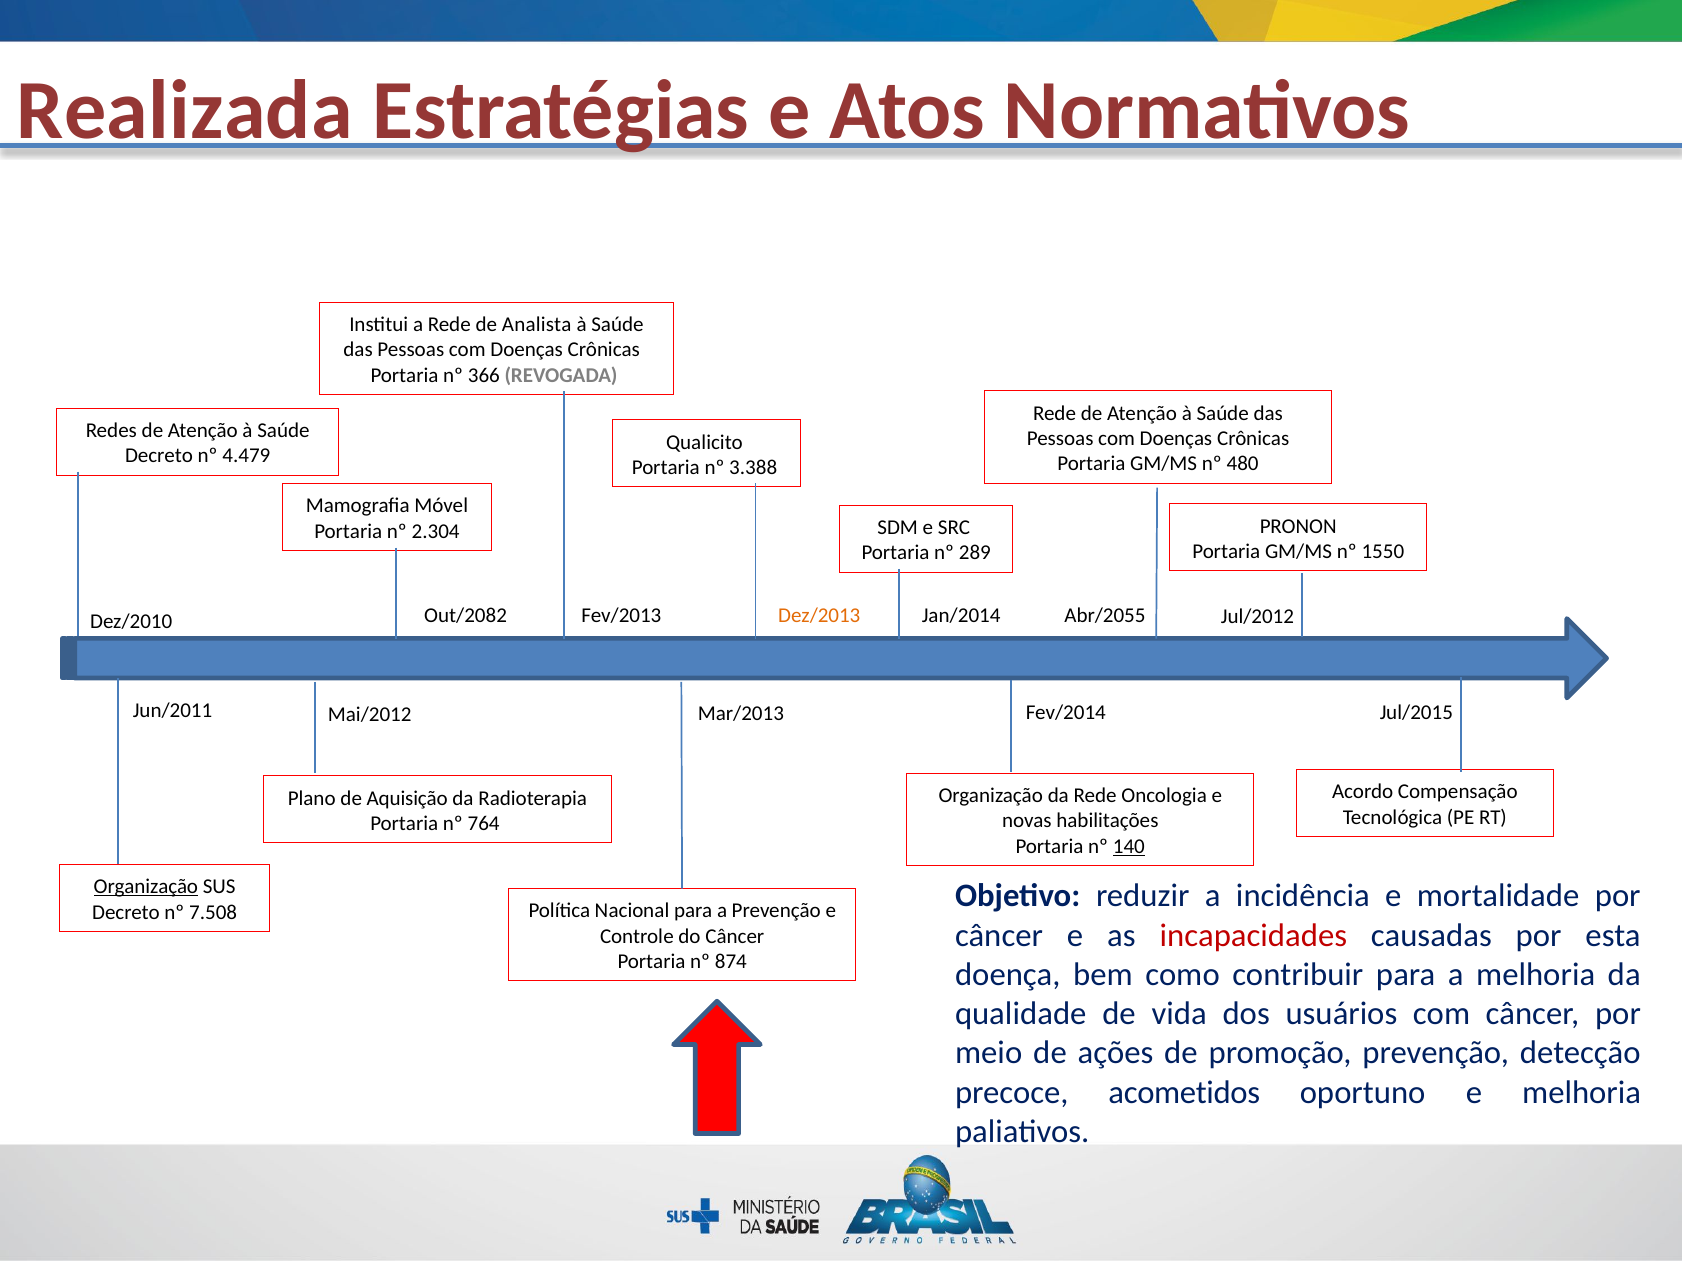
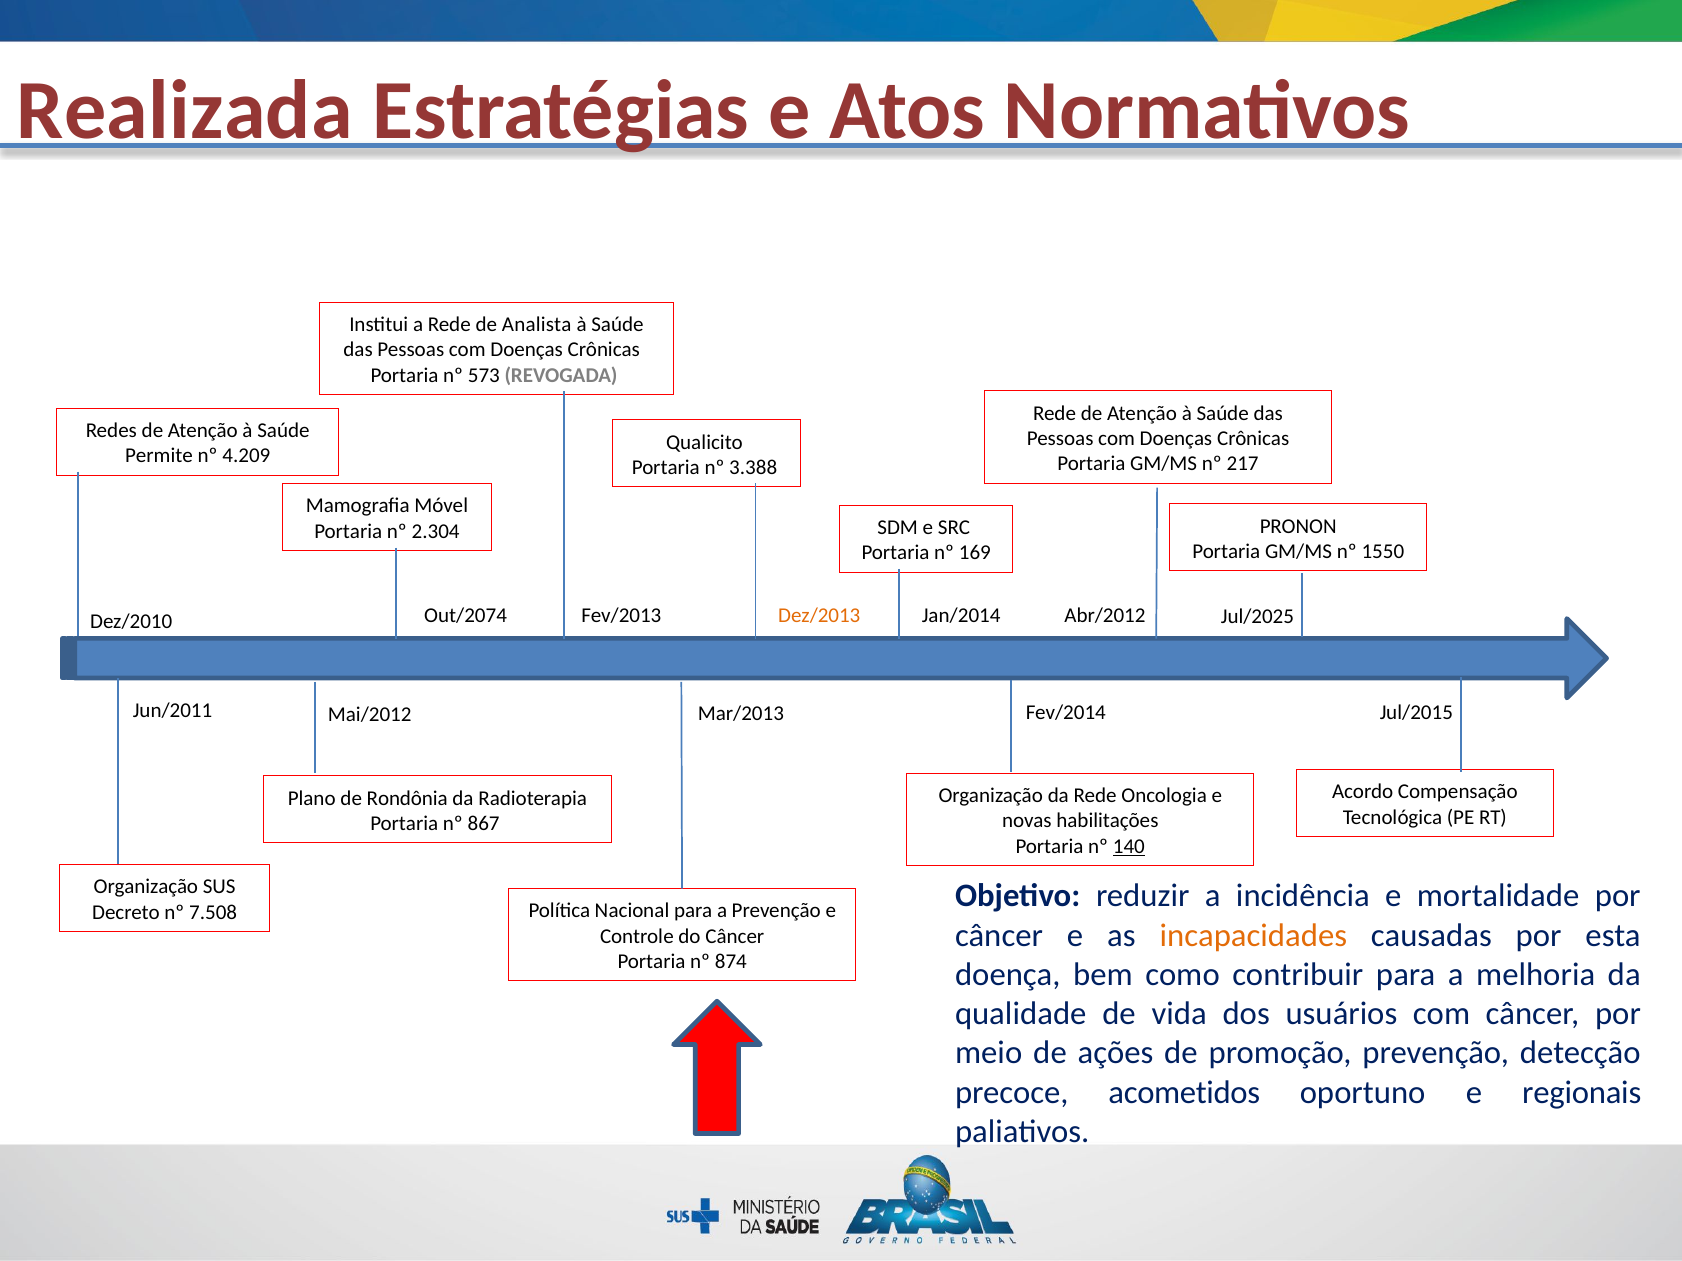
366: 366 -> 573 (484, 375)
Decreto: Decreto -> Permite (159, 456)
4.479: 4.479 -> 4.209 (246, 456)
480: 480 -> 217 (1243, 464)
289: 289 -> 169 (975, 553)
Out/2082: Out/2082 -> Out/2074 (466, 616)
Abr/2055: Abr/2055 -> Abr/2012 (1105, 615)
Jul/2012: Jul/2012 -> Jul/2025 (1257, 617)
Aquisição: Aquisição -> Rondônia (407, 799)
764: 764 -> 867 (484, 824)
Organização underline: present -> none (146, 887)
incapacidades colour: red -> orange (1253, 936)
e melhoria: melhoria -> regionais (1582, 1093)
